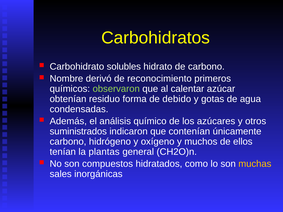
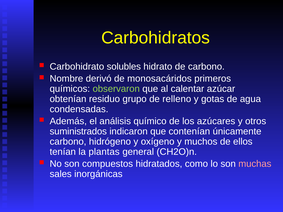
reconocimiento: reconocimiento -> monosacáridos (159, 79)
forma: forma -> grupo (135, 99)
debido: debido -> relleno (177, 99)
muchas colour: yellow -> pink (255, 164)
